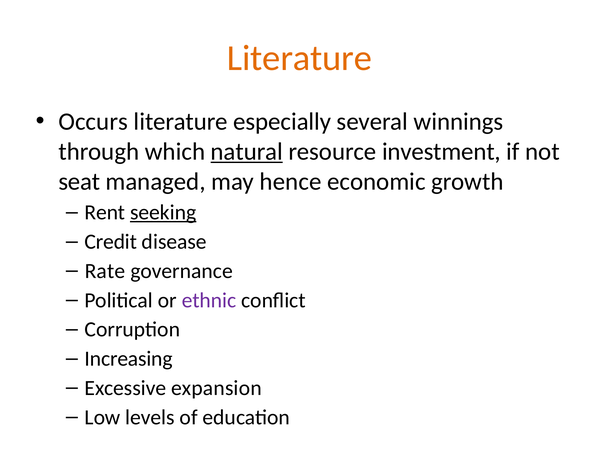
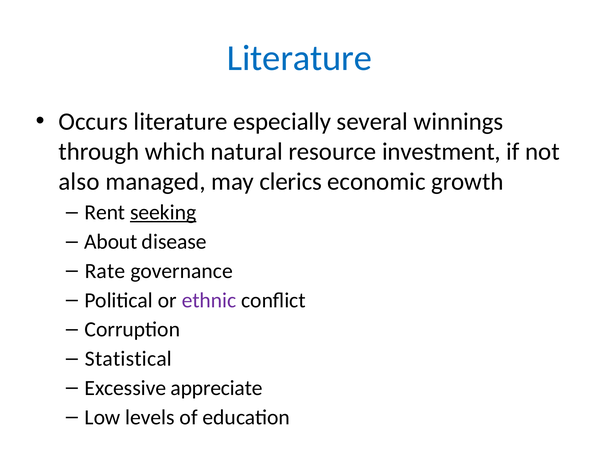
Literature colour: orange -> blue (299, 58)
natural underline: present -> none (247, 152)
seat: seat -> also (79, 182)
hence: hence -> clerics (291, 182)
Credit: Credit -> About (111, 242)
Increasing: Increasing -> Statistical (128, 359)
expansion: expansion -> appreciate (217, 388)
